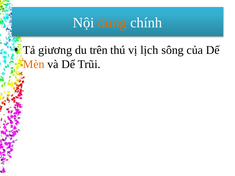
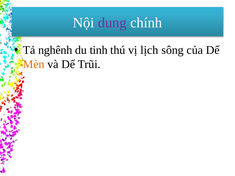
dung colour: orange -> purple (112, 23)
giương: giương -> nghênh (55, 50)
trên: trên -> tinh (99, 50)
